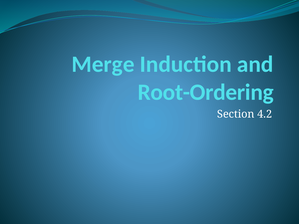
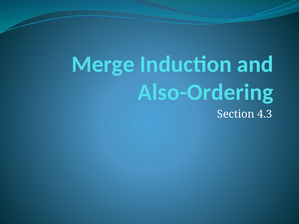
Root-Ordering: Root-Ordering -> Also-Ordering (205, 92)
4.2: 4.2 -> 4.3 (265, 114)
